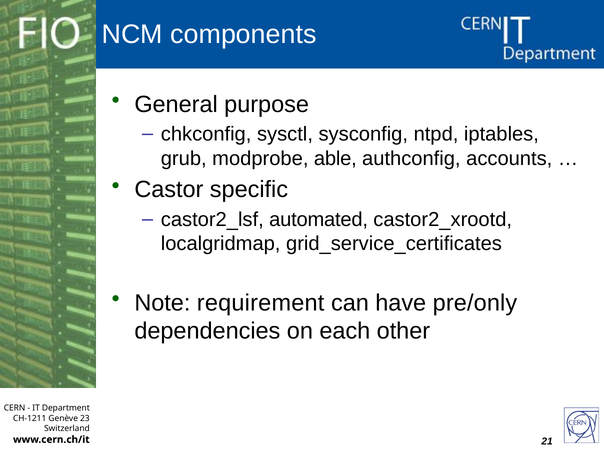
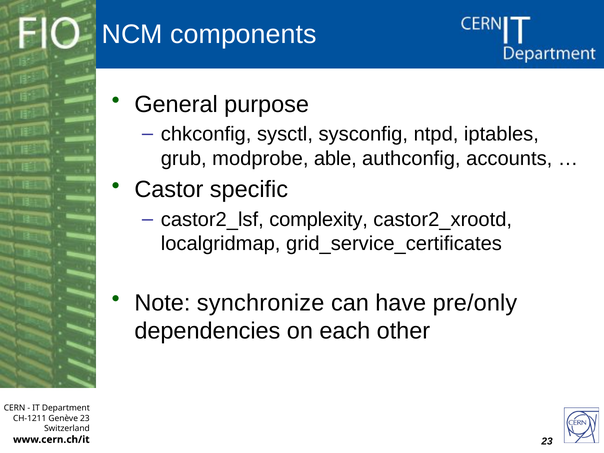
automated: automated -> complexity (319, 220)
requirement: requirement -> synchronize (261, 303)
21: 21 -> 23 (547, 441)
